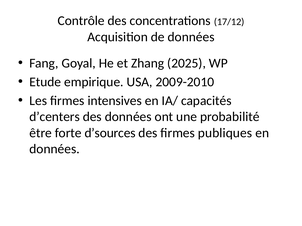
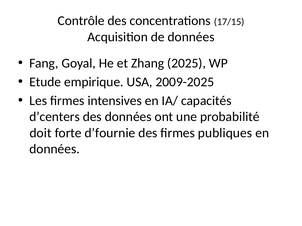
17/12: 17/12 -> 17/15 (229, 22)
2009-2010: 2009-2010 -> 2009-2025 (185, 82)
être: être -> doit (41, 133)
d’sources: d’sources -> d’fournie (110, 133)
